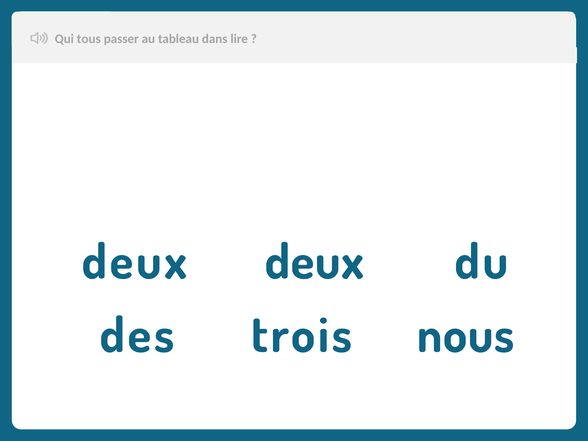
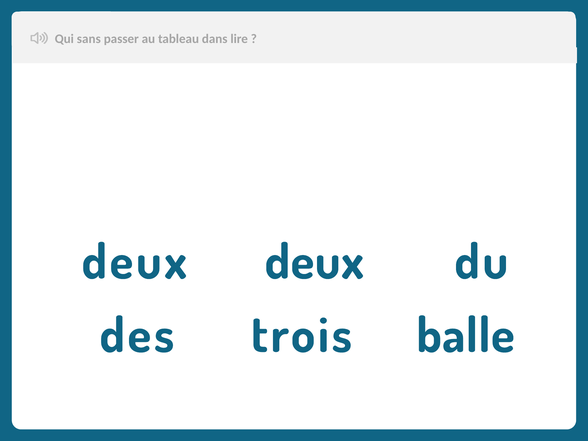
tous: tous -> sans (89, 39)
nous: nous -> balle (466, 336)
